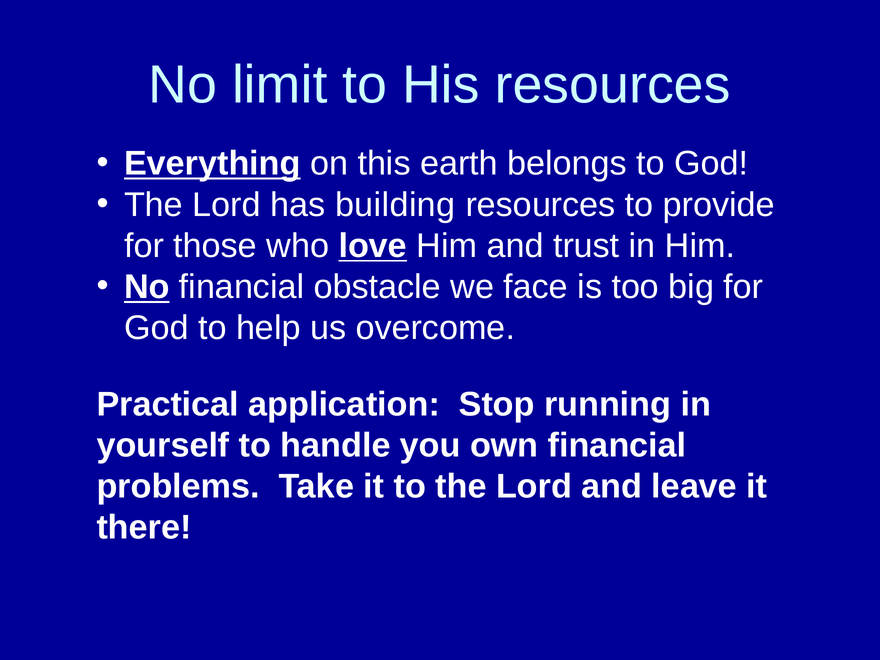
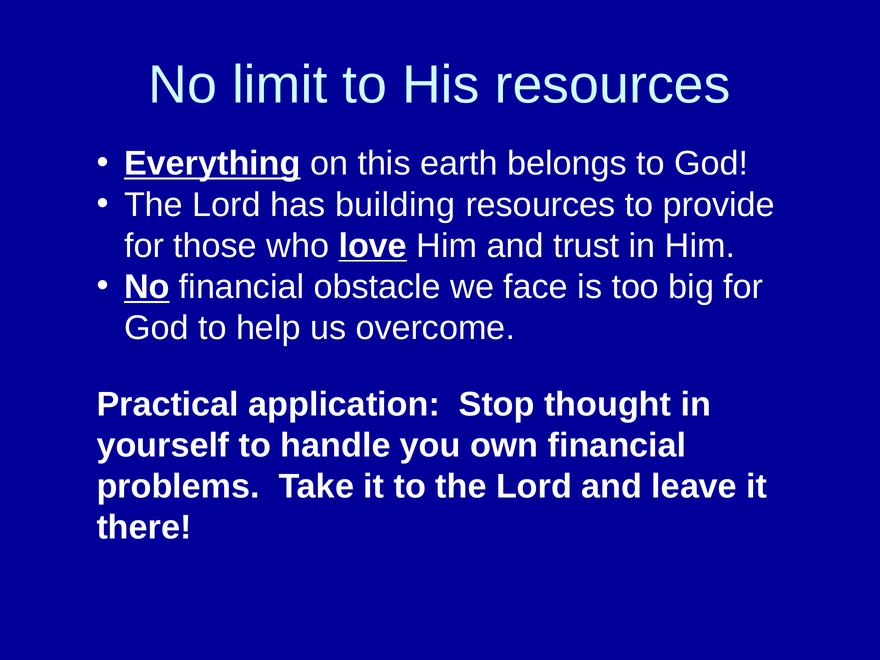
running: running -> thought (608, 404)
